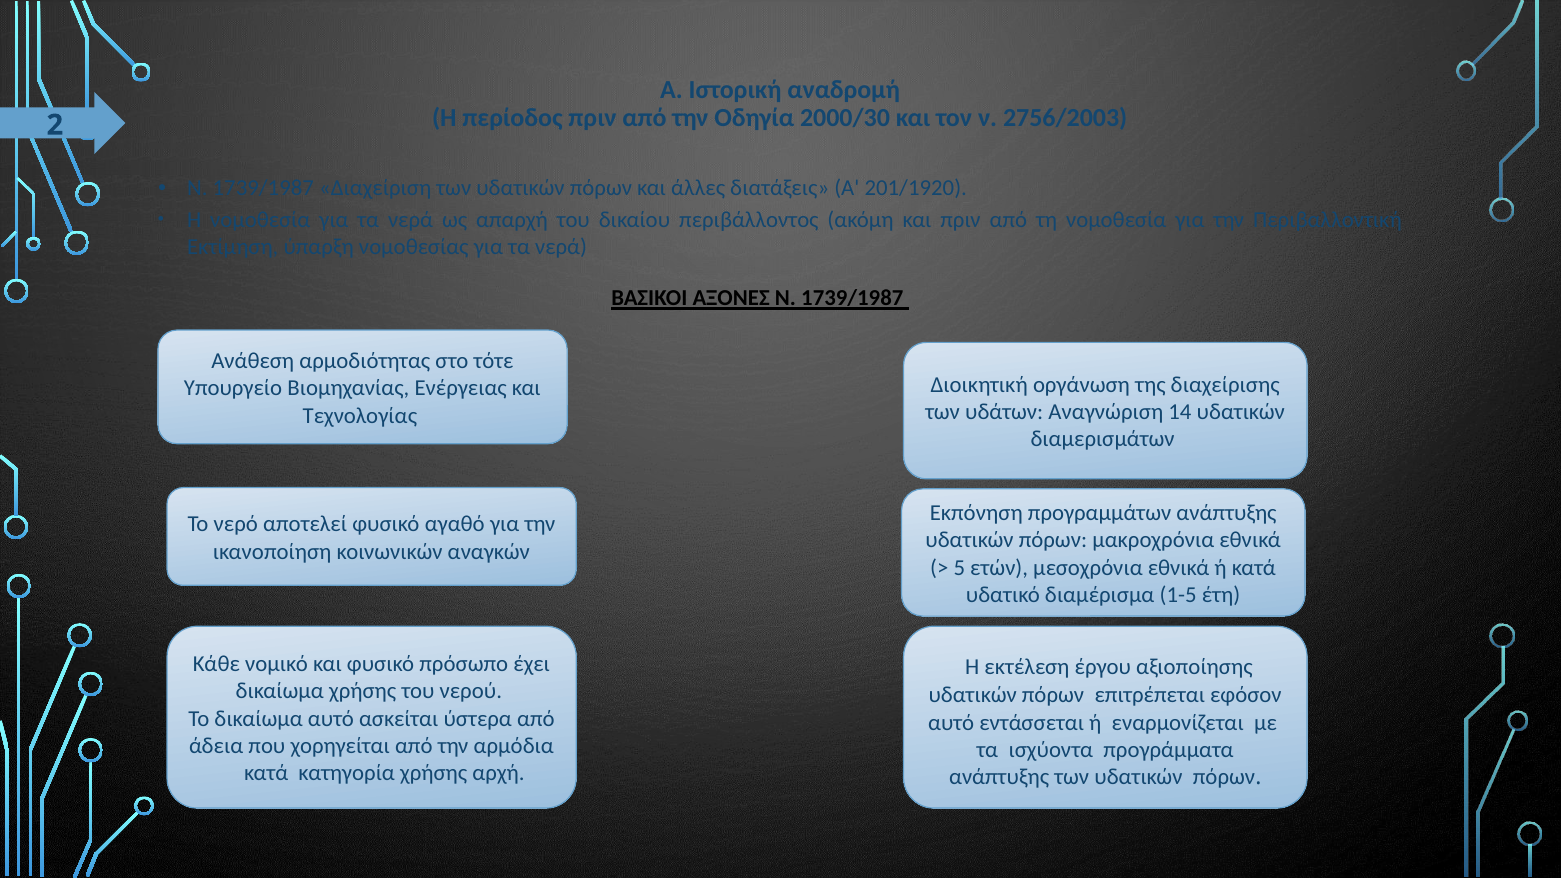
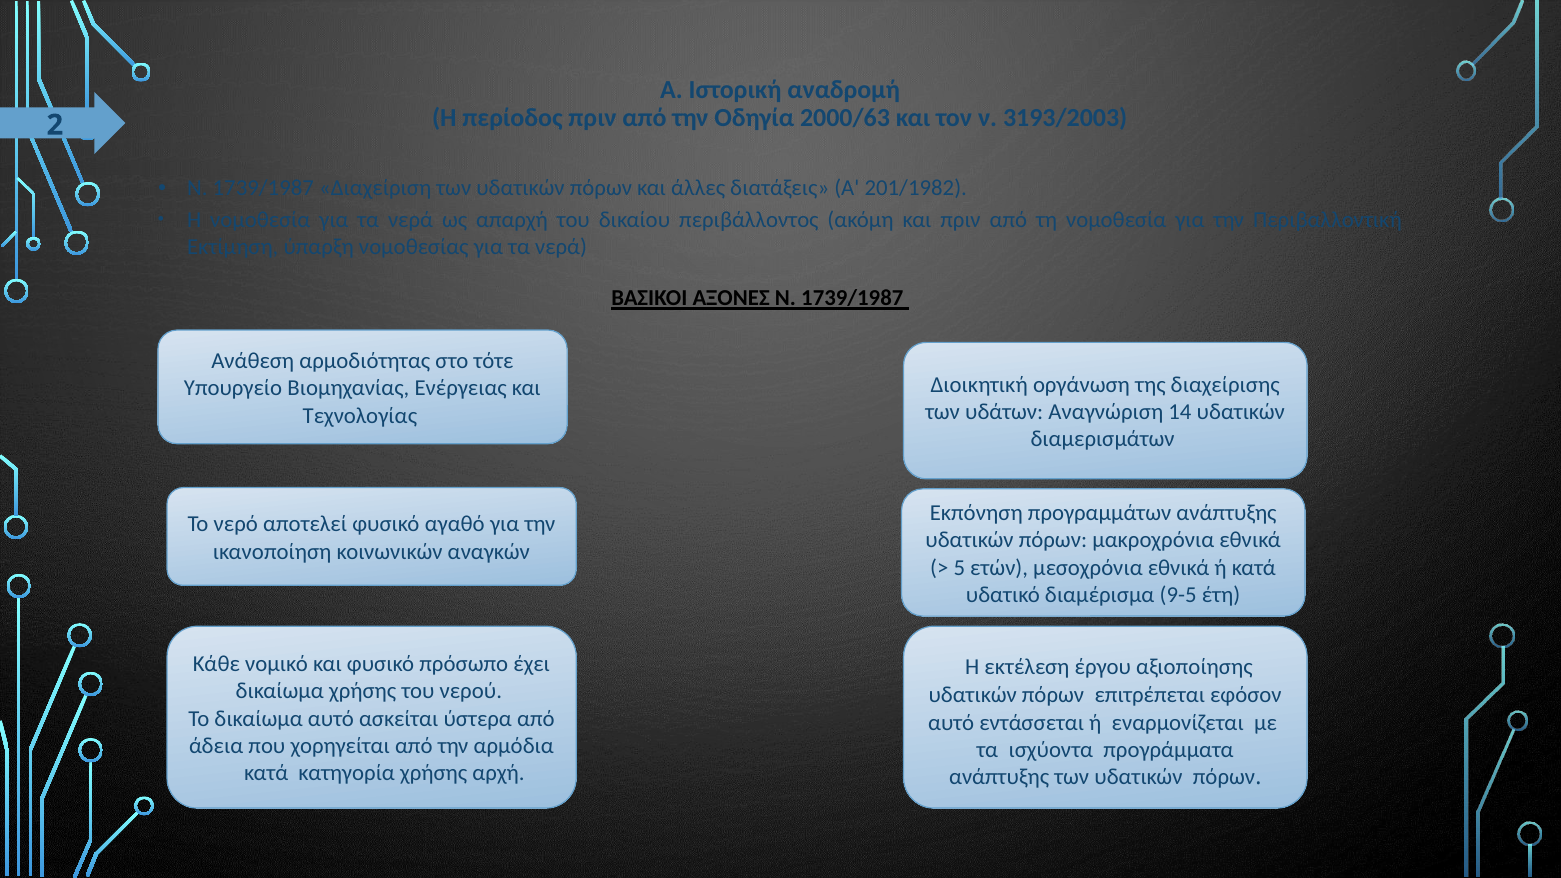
2000/30: 2000/30 -> 2000/63 (845, 118)
2756/2003: 2756/2003 -> 3193/2003 (1065, 118)
201/1920: 201/1920 -> 201/1982 (916, 188)
1-5: 1-5 -> 9-5 (1178, 595)
